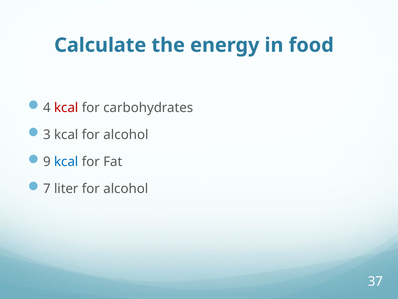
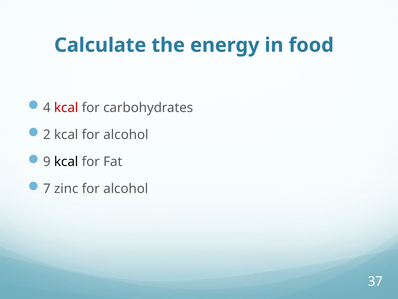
3: 3 -> 2 (47, 134)
kcal colour: blue -> black (66, 161)
liter: liter -> zinc (66, 188)
